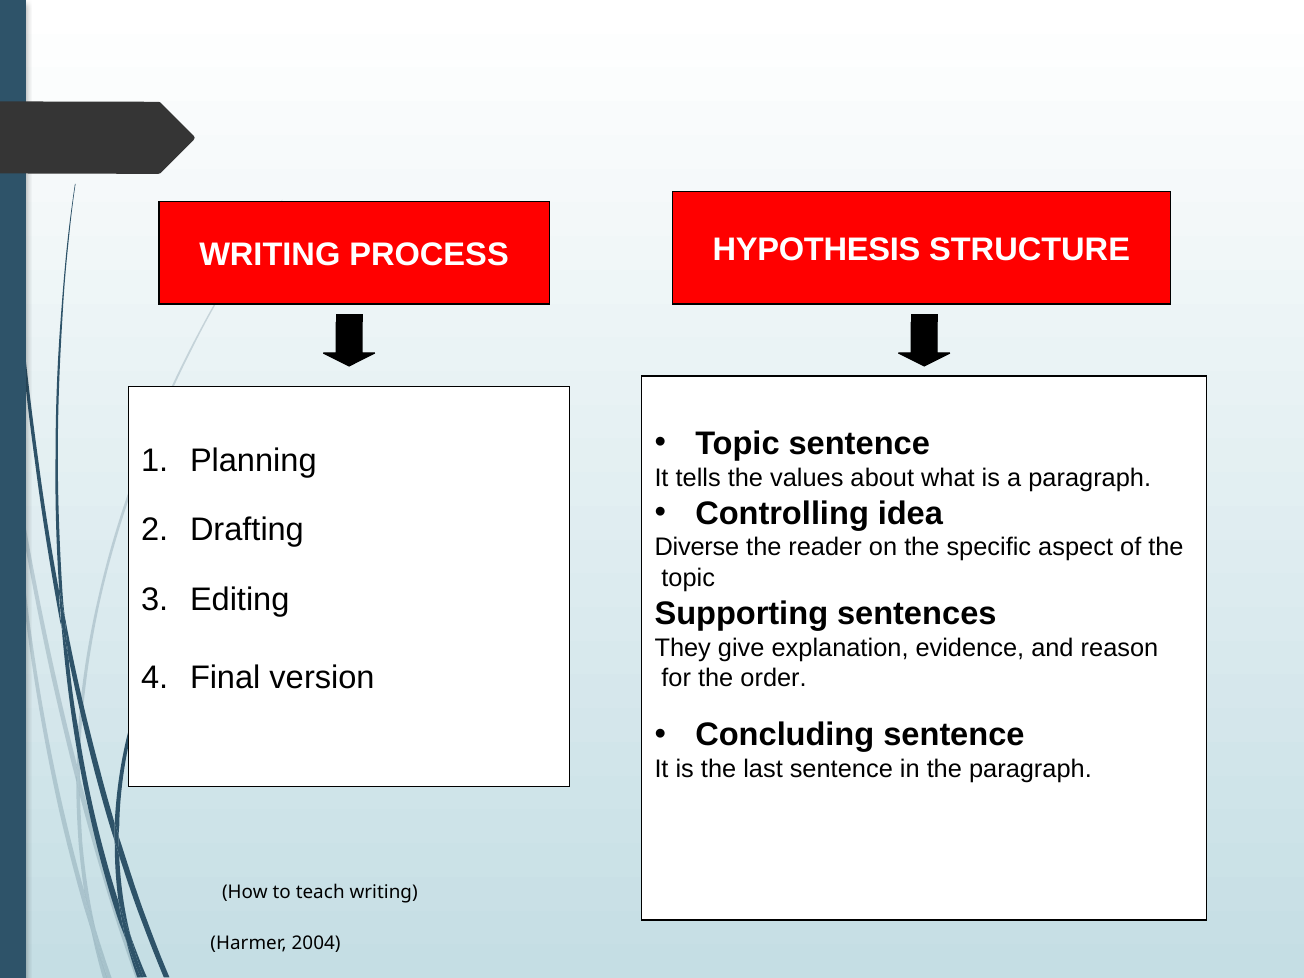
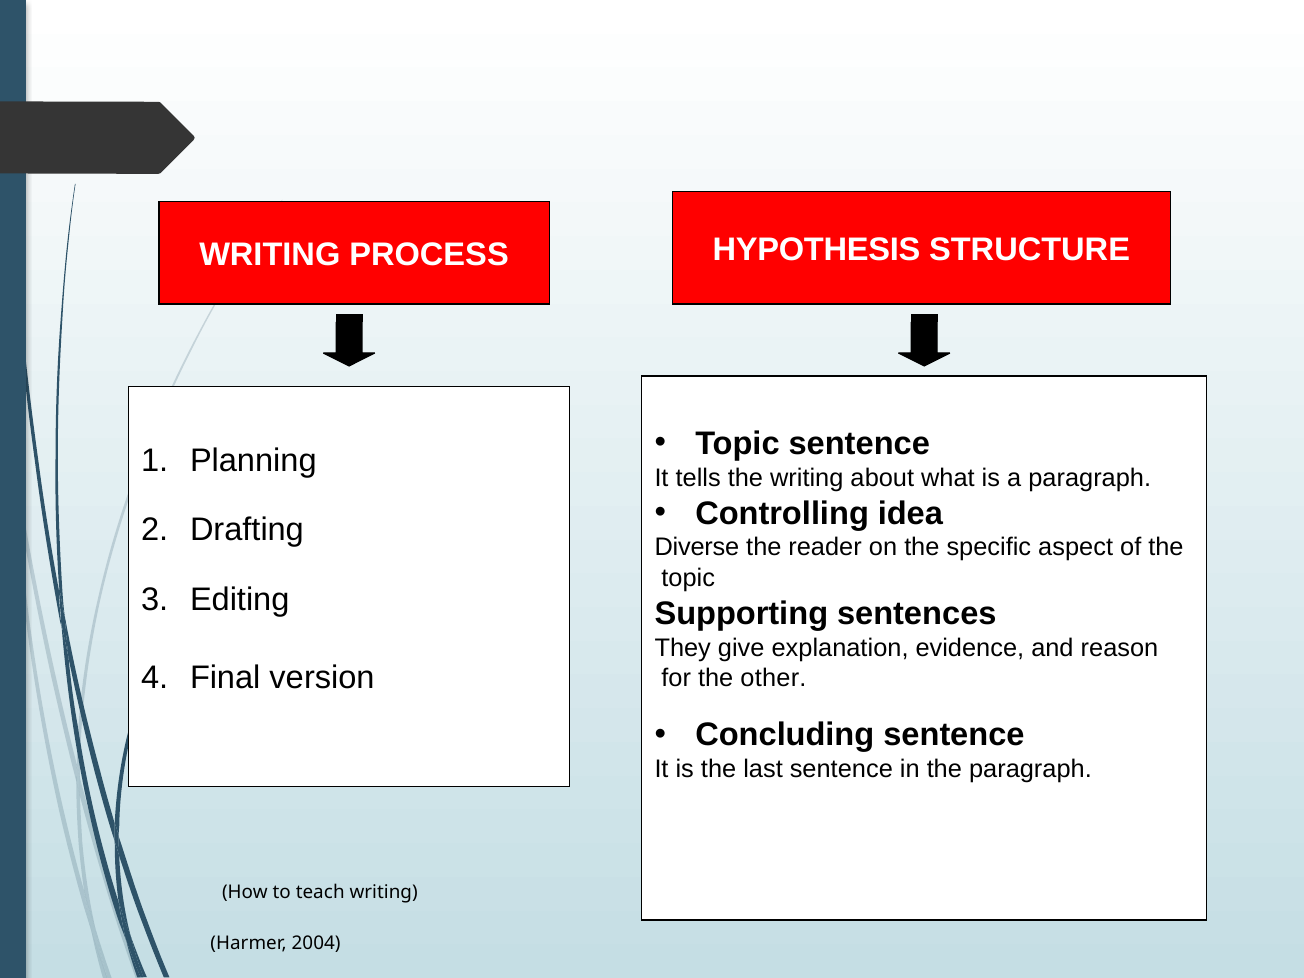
the values: values -> writing (807, 478)
order: order -> other (773, 678)
